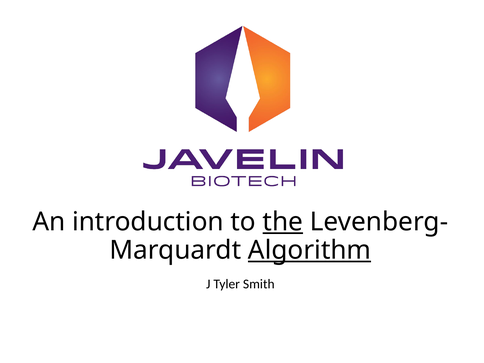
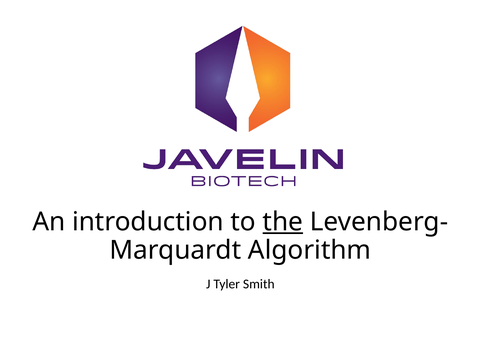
Algorithm underline: present -> none (310, 250)
